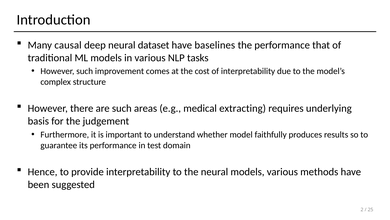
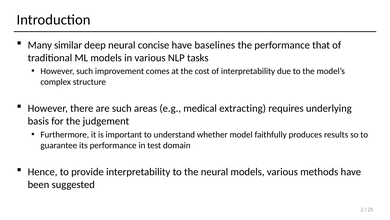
causal: causal -> similar (68, 45)
dataset: dataset -> concise (154, 45)
